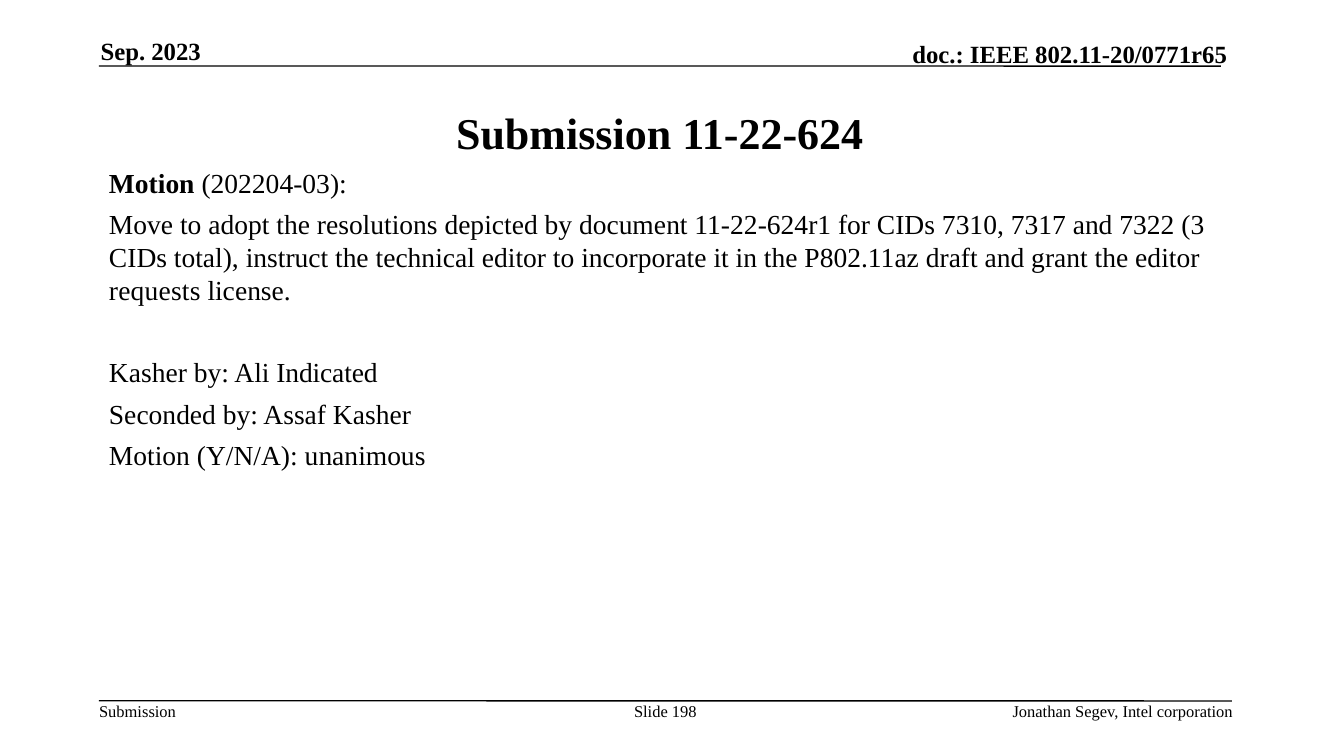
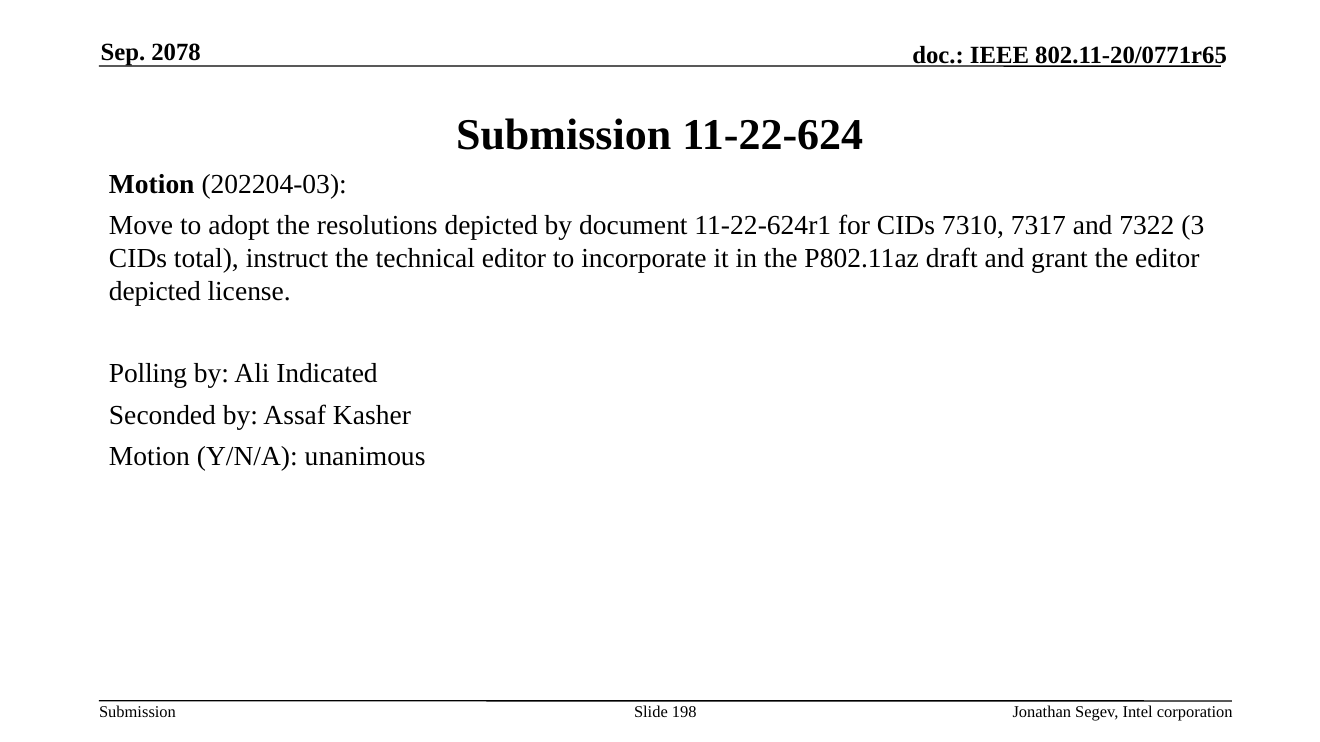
2023: 2023 -> 2078 (176, 52)
requests: requests -> depicted (155, 291)
Kasher: Kasher -> Polling (148, 374)
